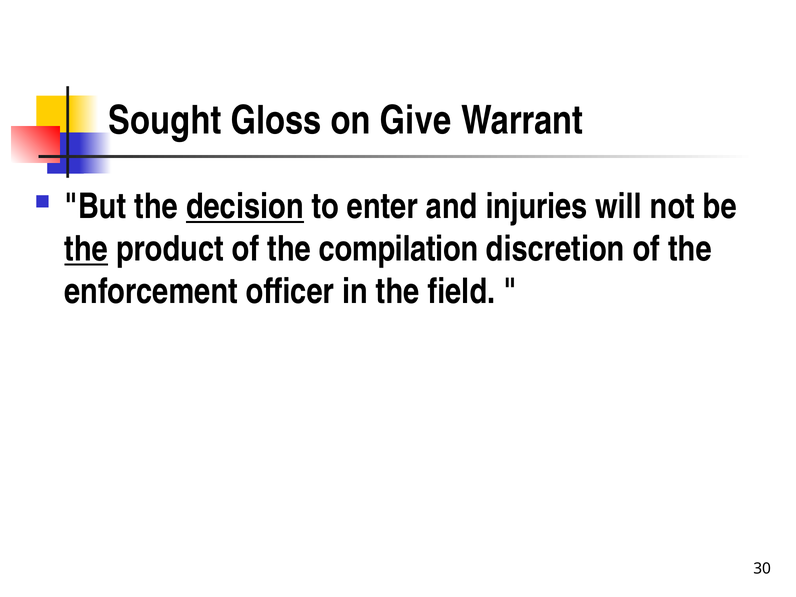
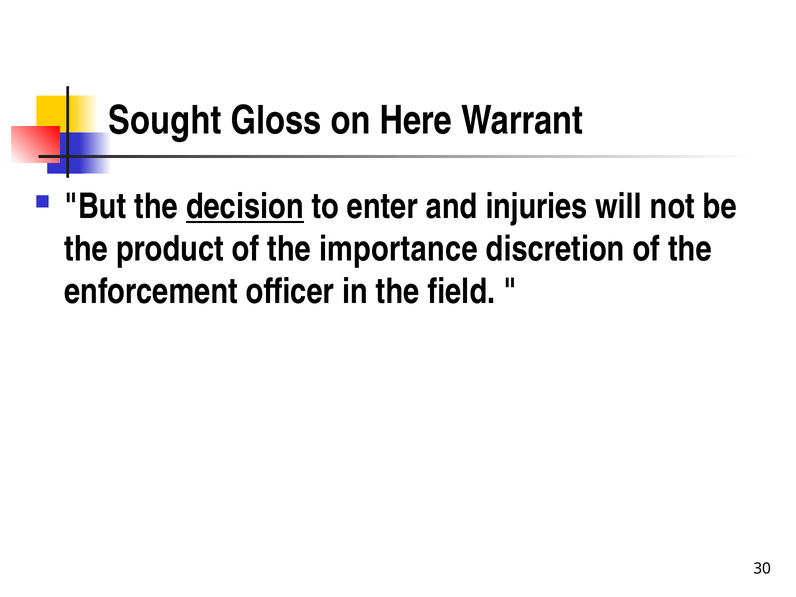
Give: Give -> Here (416, 121)
the underline: present -> none (86, 249)
compilation: compilation -> importance (398, 249)
